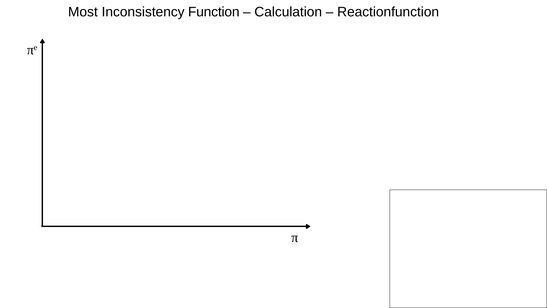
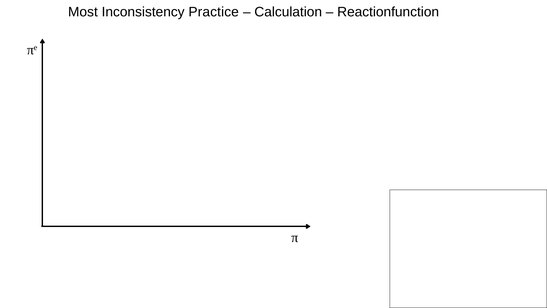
Function: Function -> Practice (214, 12)
